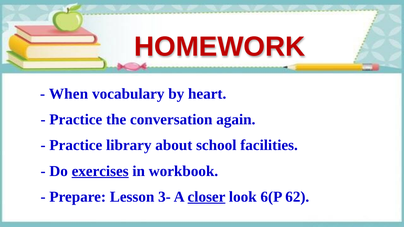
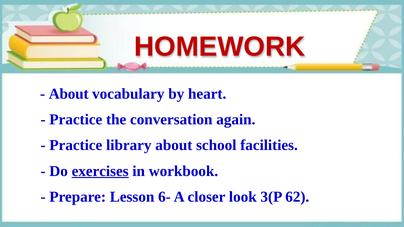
When: When -> About (69, 94)
3-: 3- -> 6- (164, 197)
closer underline: present -> none (207, 197)
6(P: 6(P -> 3(P (271, 197)
